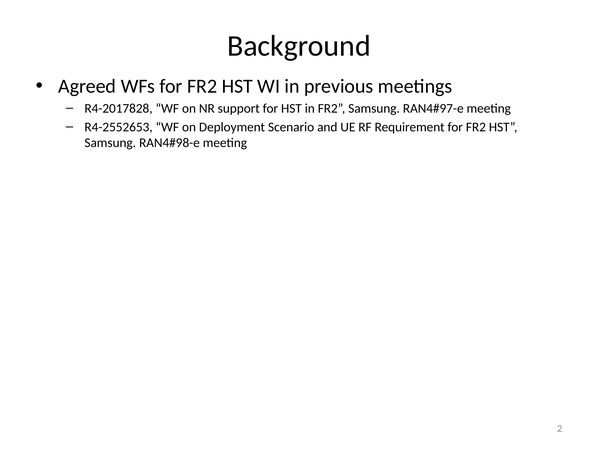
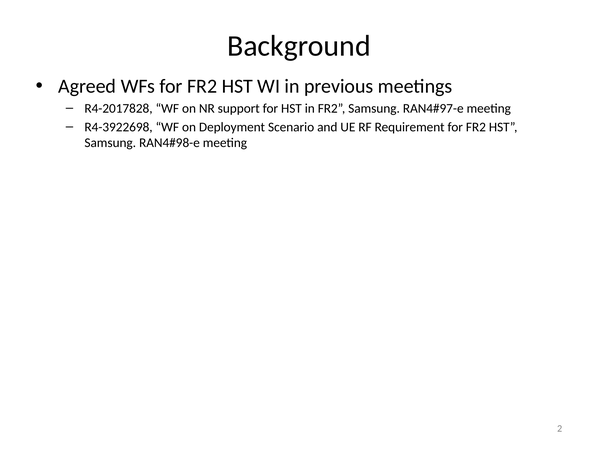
R4-2552653: R4-2552653 -> R4-3922698 (119, 127)
